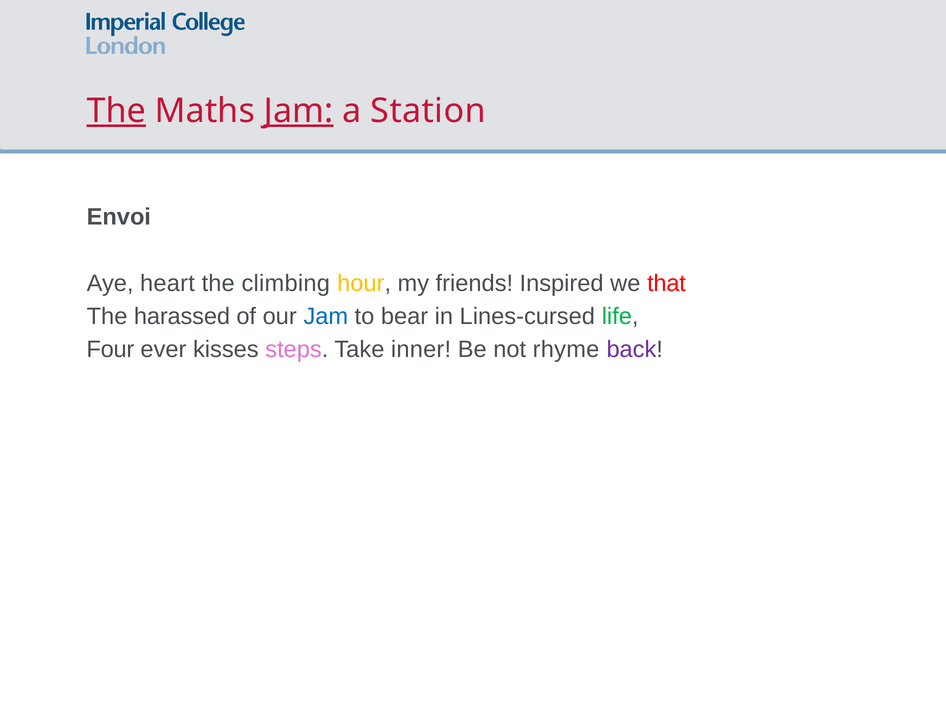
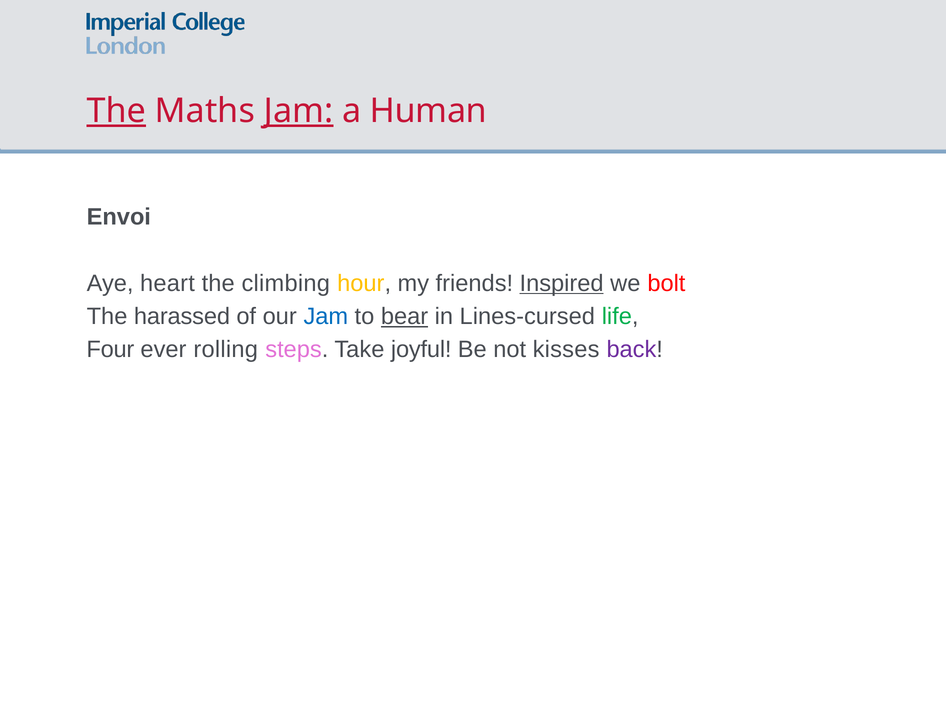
Station: Station -> Human (428, 111)
Inspired underline: none -> present (562, 283)
that: that -> bolt (666, 283)
bear underline: none -> present (405, 316)
kisses: kisses -> rolling (226, 349)
inner: inner -> joyful (421, 349)
rhyme: rhyme -> kisses (566, 349)
